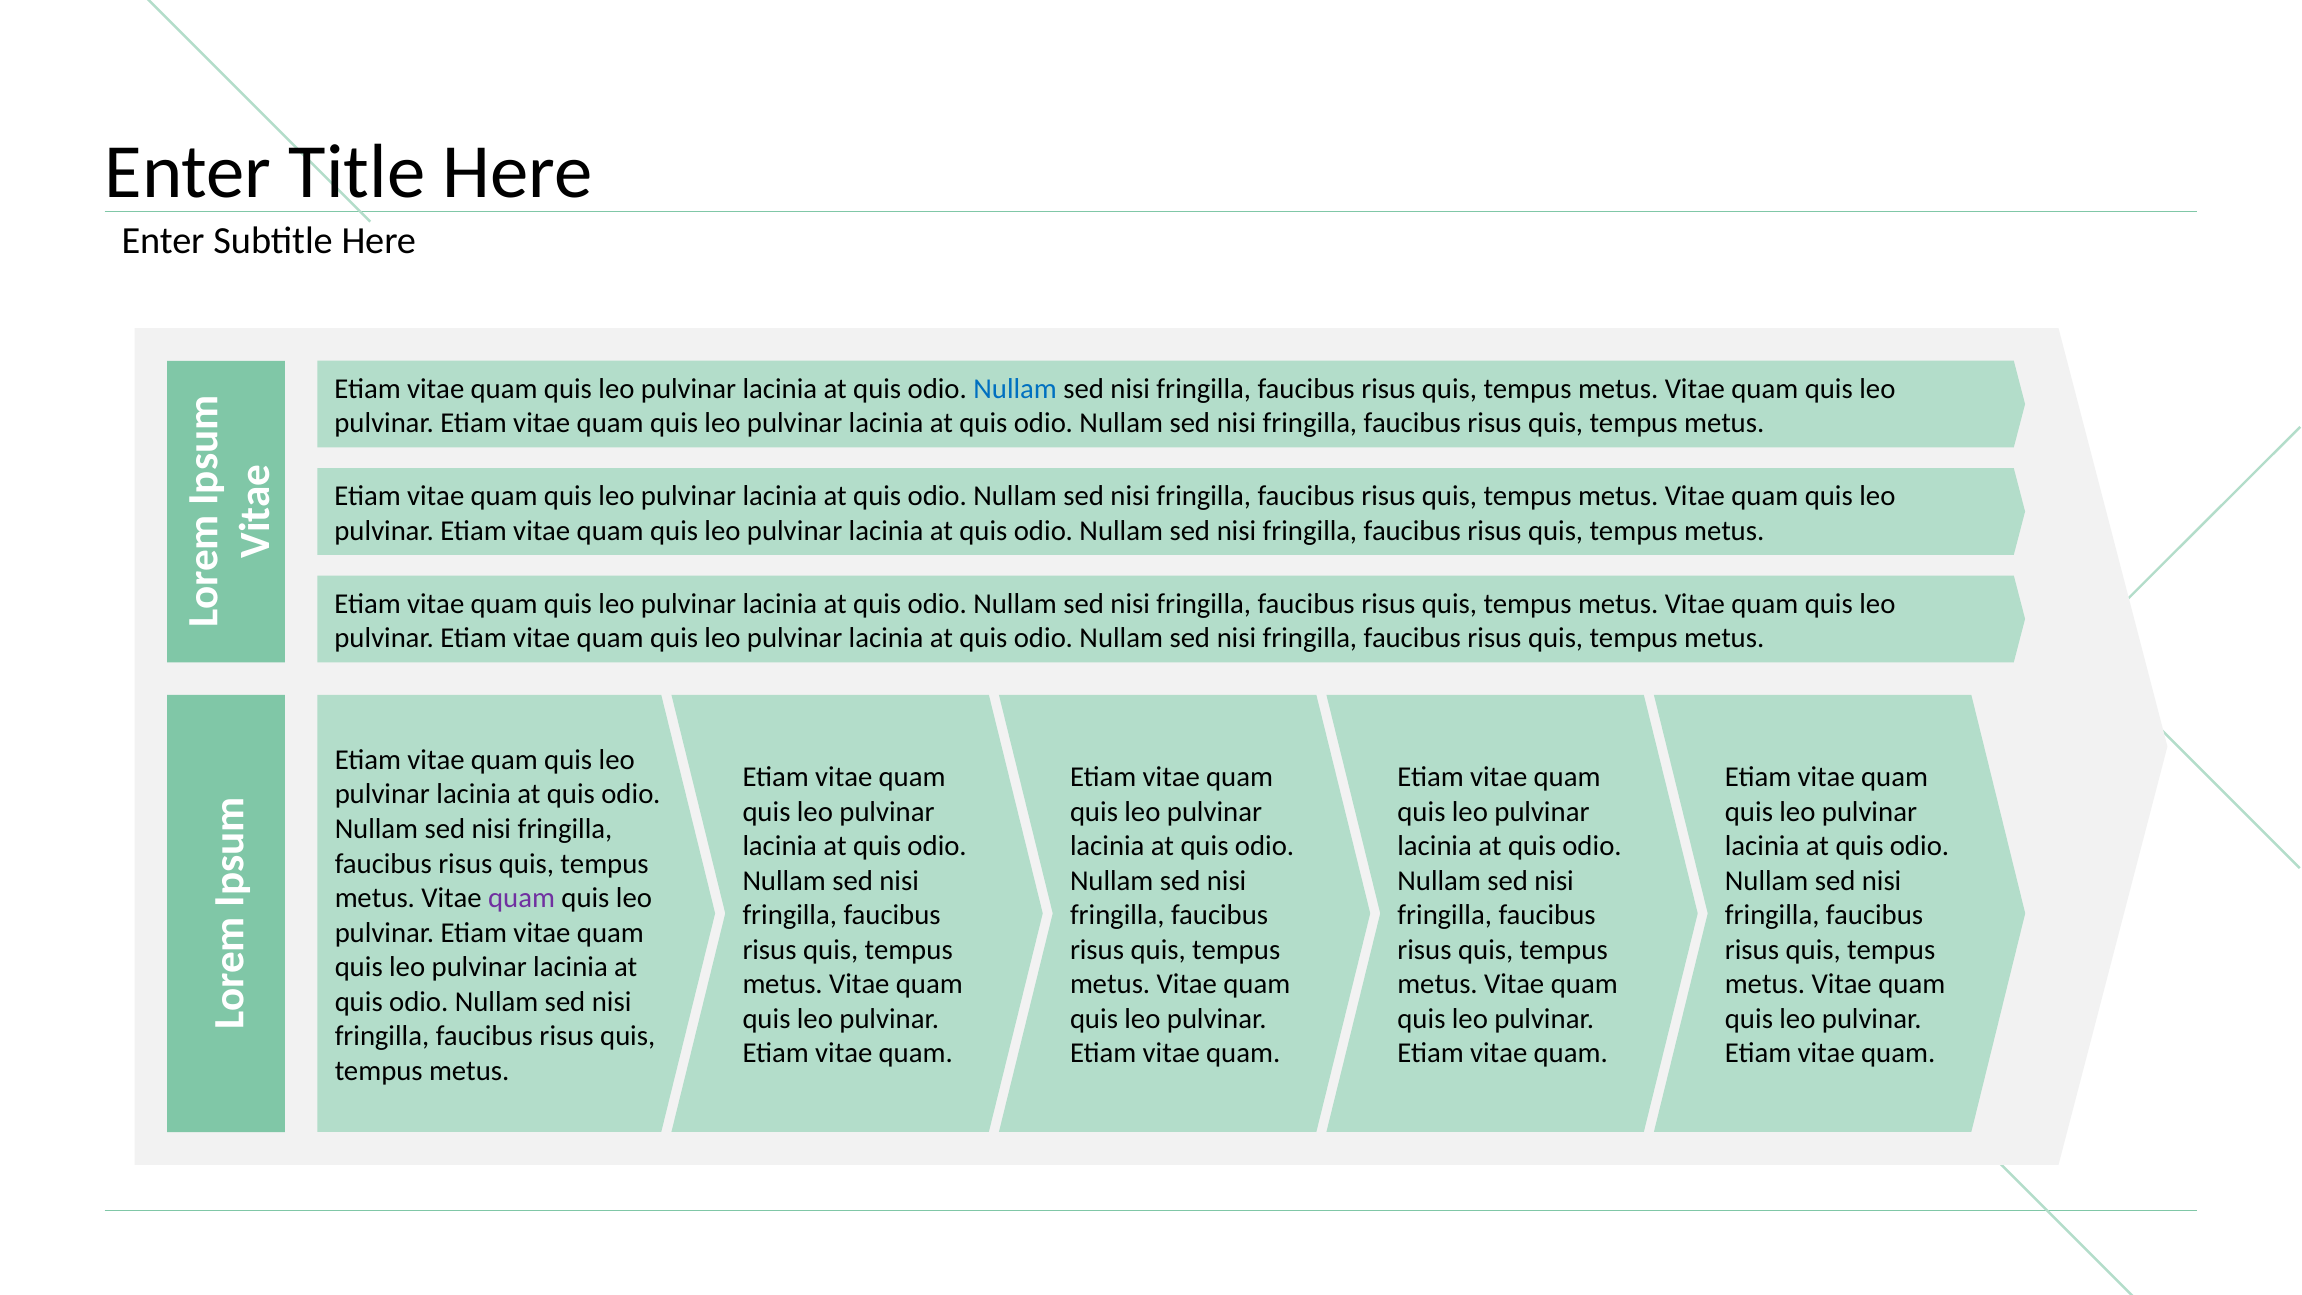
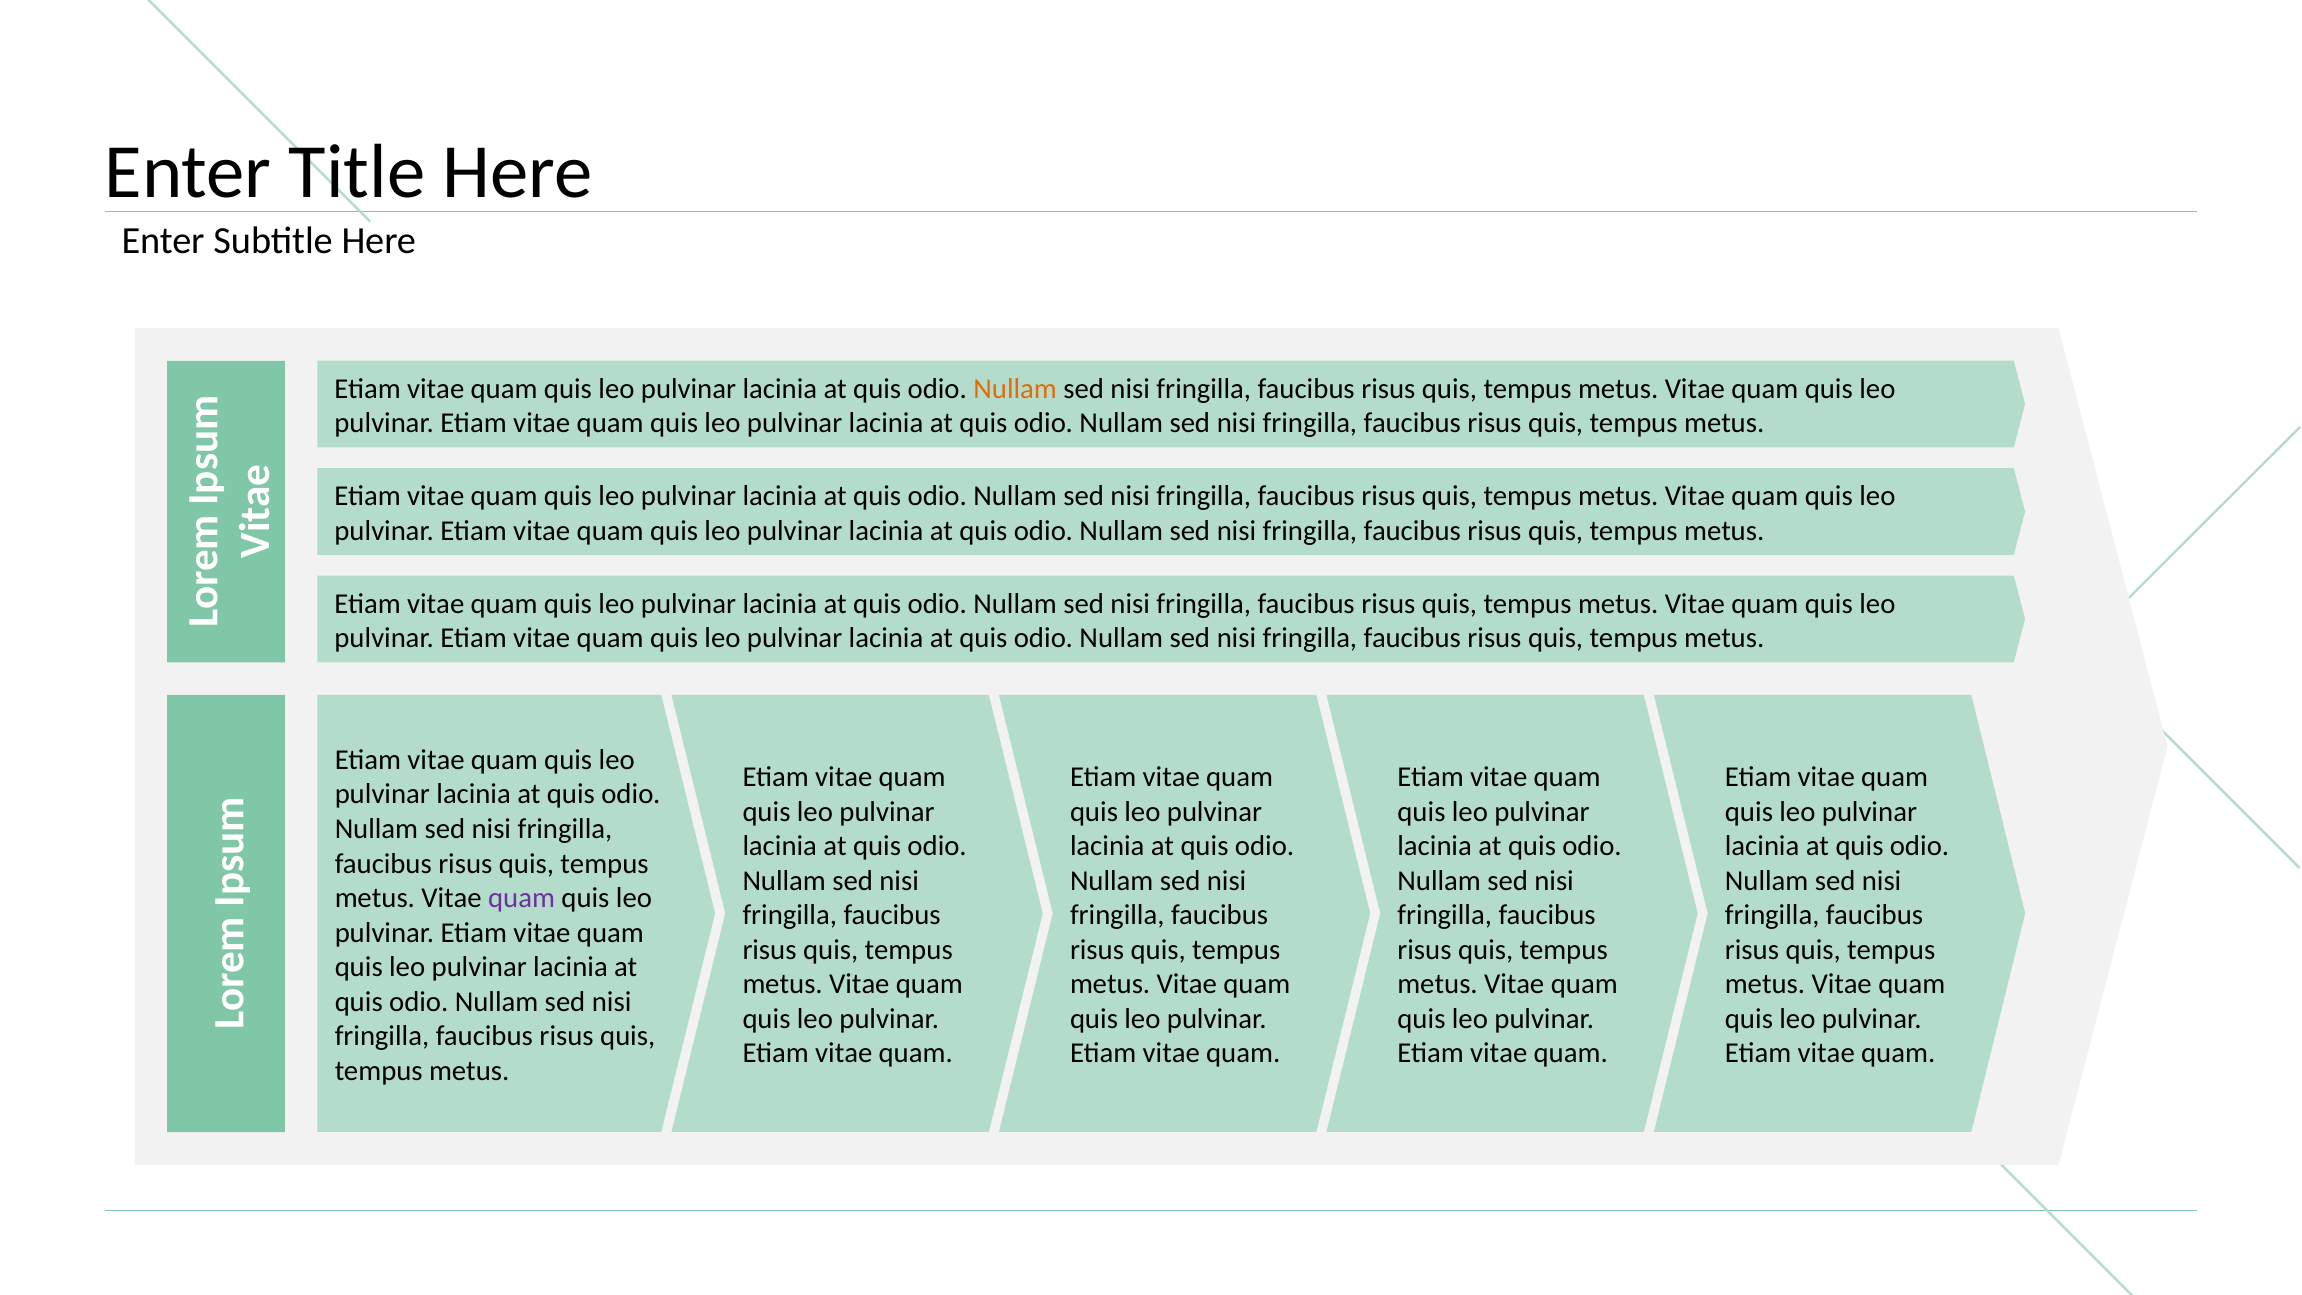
Nullam colour: blue -> orange (1015, 389)
